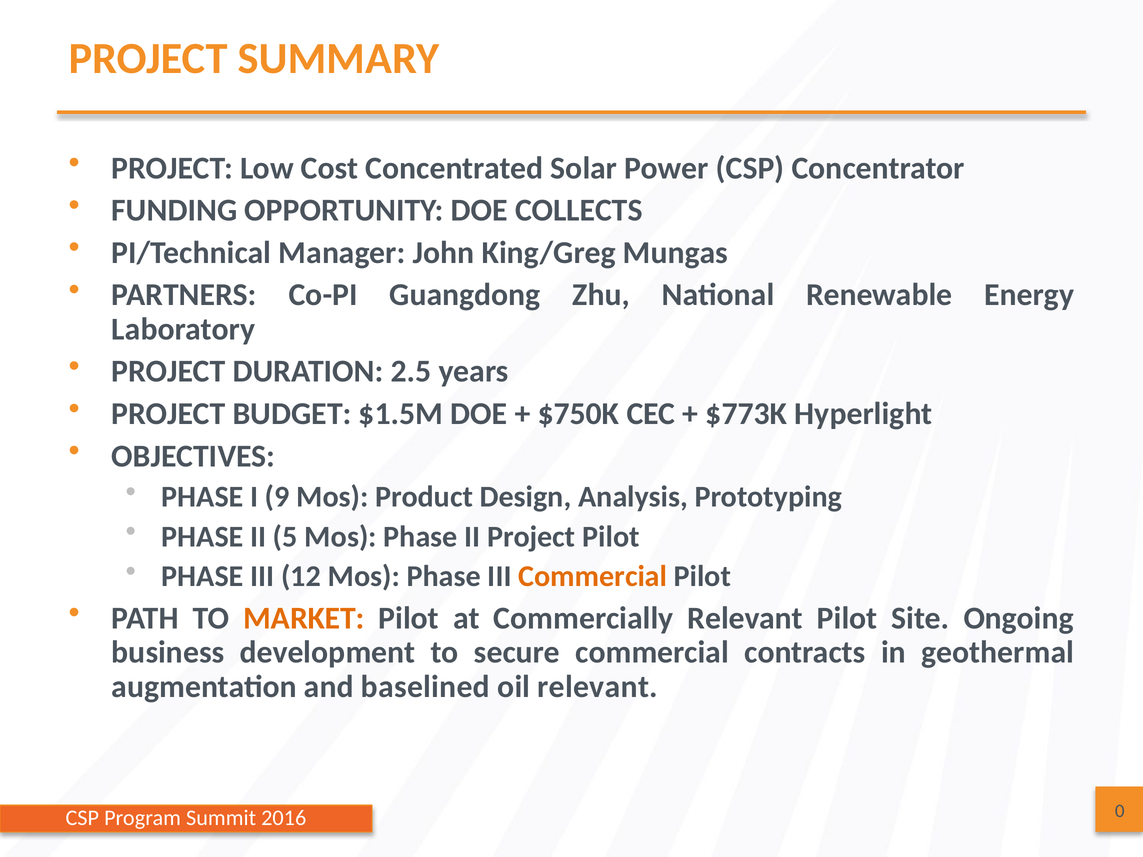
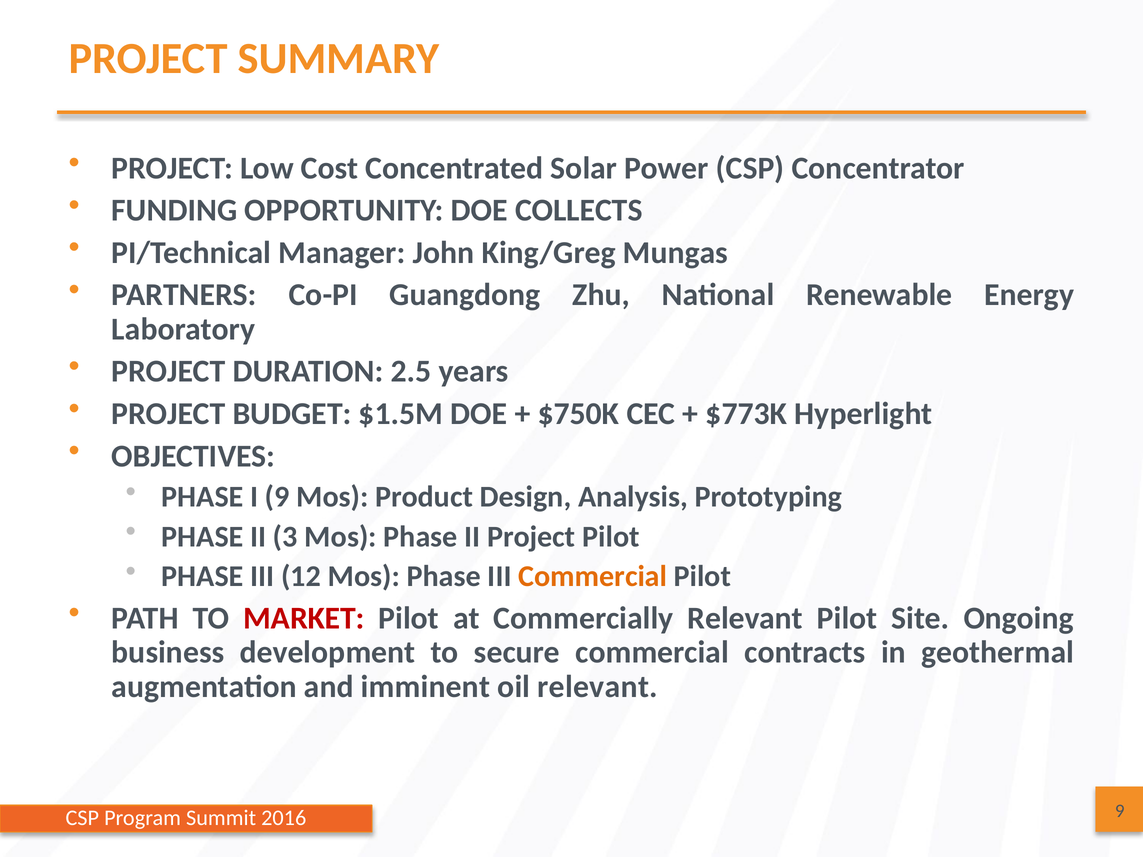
5: 5 -> 3 (285, 537)
MARKET colour: orange -> red (304, 618)
baselined: baselined -> imminent (425, 687)
0: 0 -> 9 (1120, 811)
